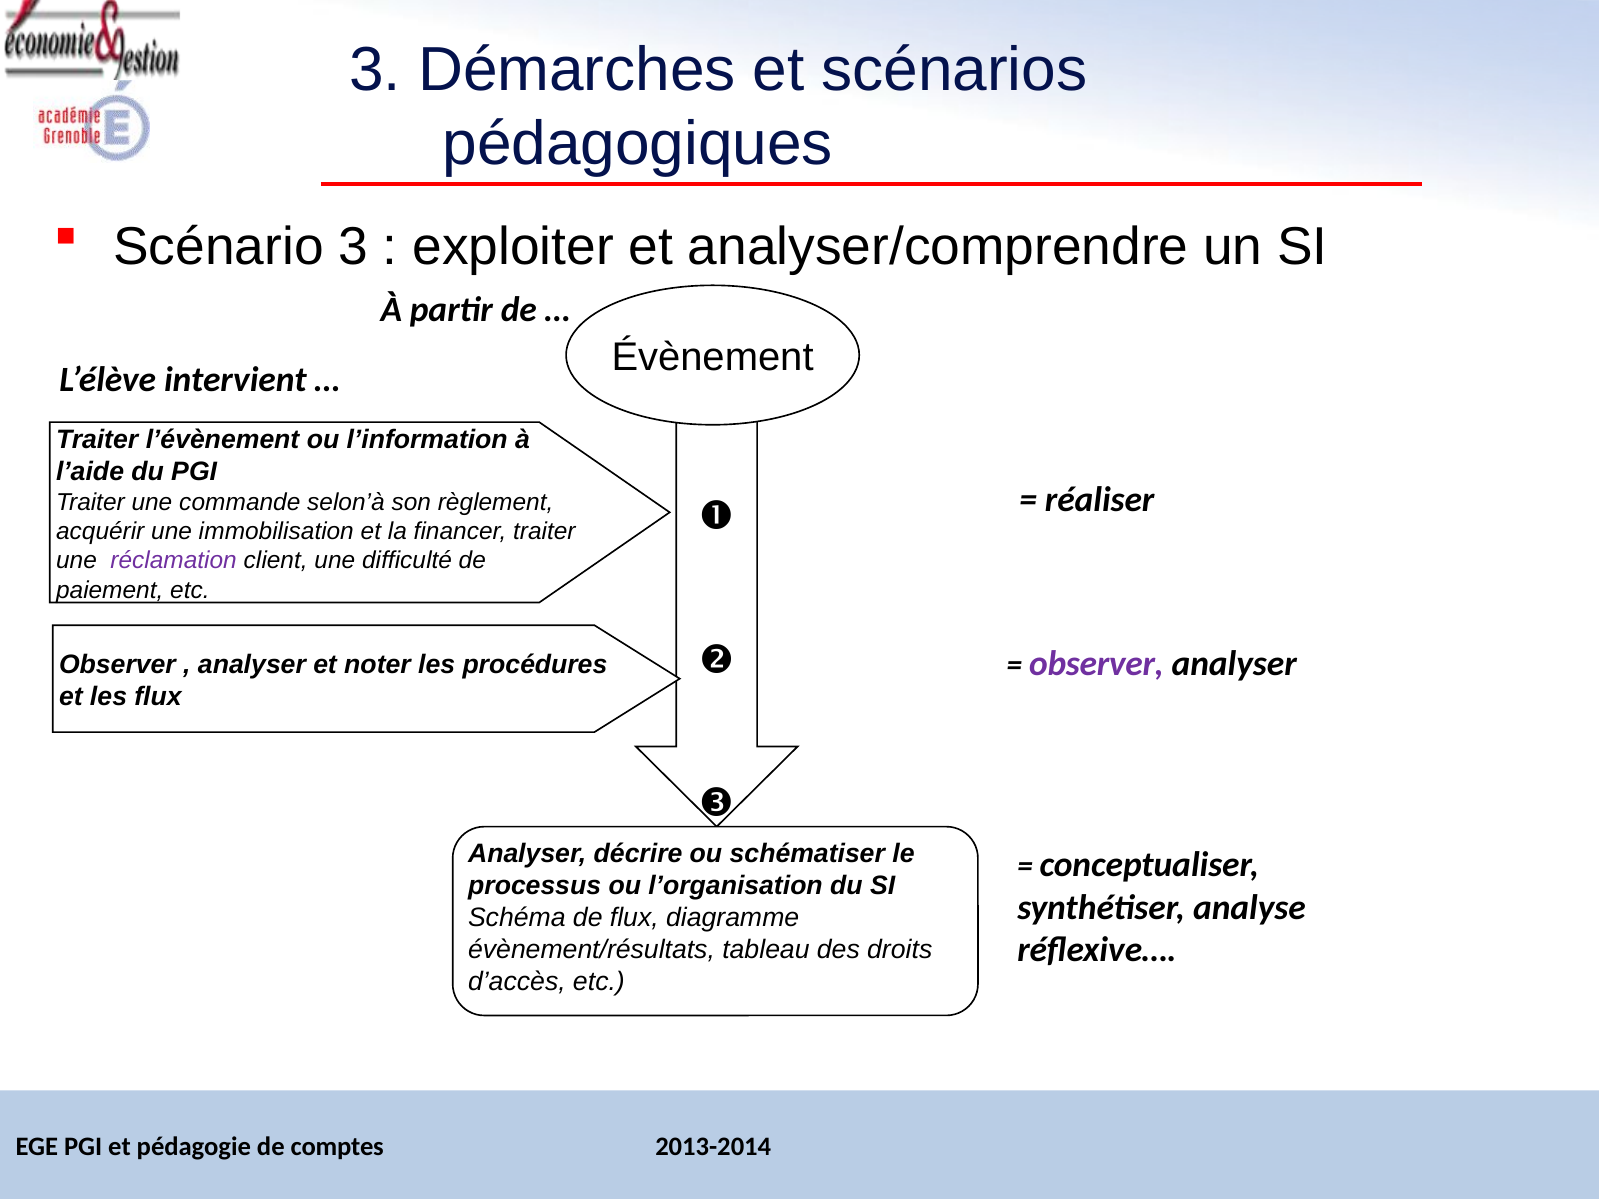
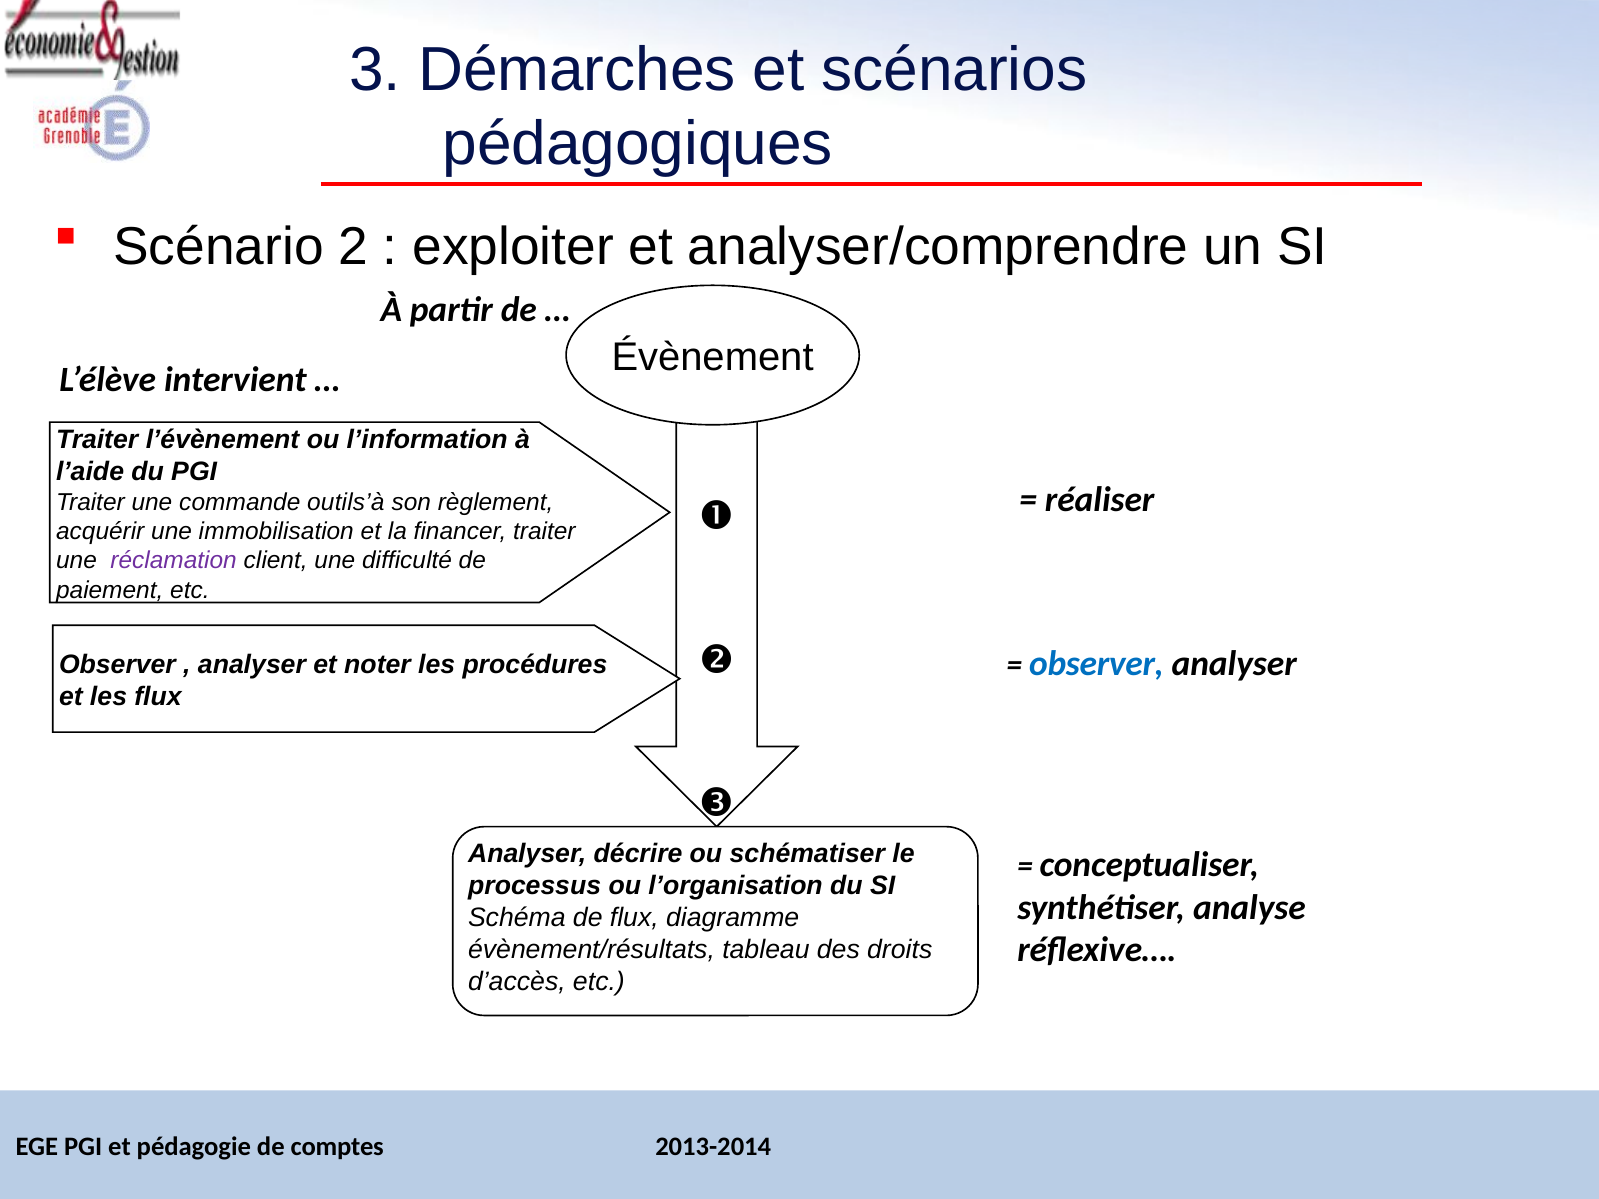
Scénario 3: 3 -> 2 (353, 247)
selon’à: selon’à -> outils’à (346, 502)
observer colour: purple -> blue (1097, 664)
